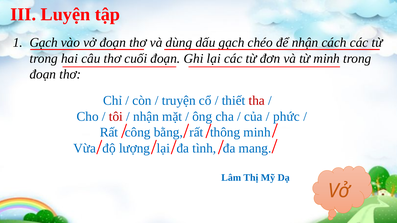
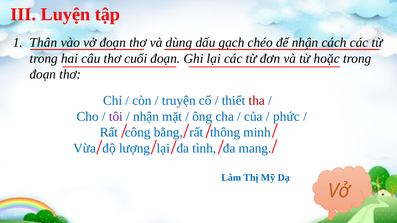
Gạch: Gạch -> Thân (44, 43)
từ minh: minh -> hoặc (327, 58)
tôi colour: red -> purple (116, 117)
